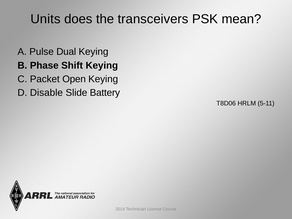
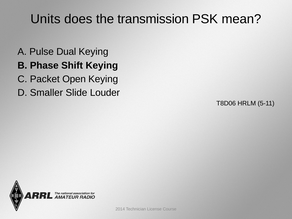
transceivers: transceivers -> transmission (153, 19)
Disable: Disable -> Smaller (46, 93)
Battery: Battery -> Louder (105, 93)
